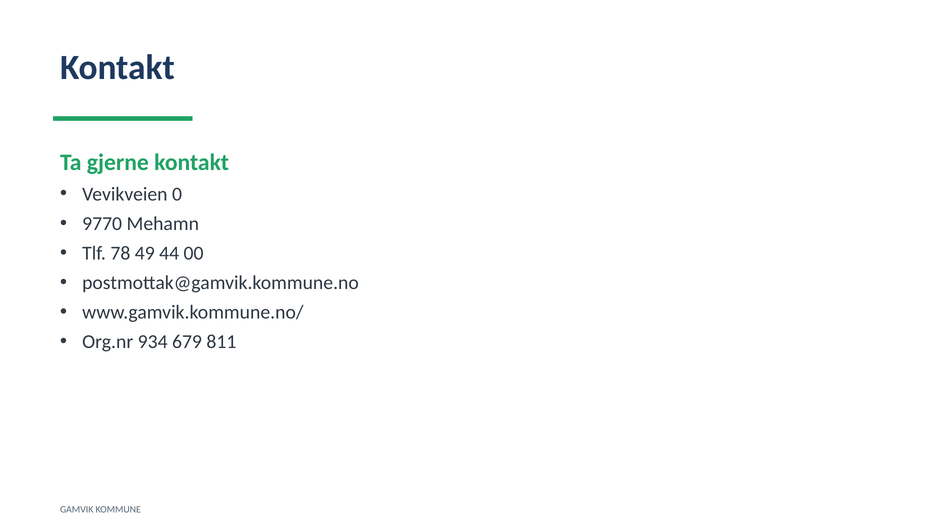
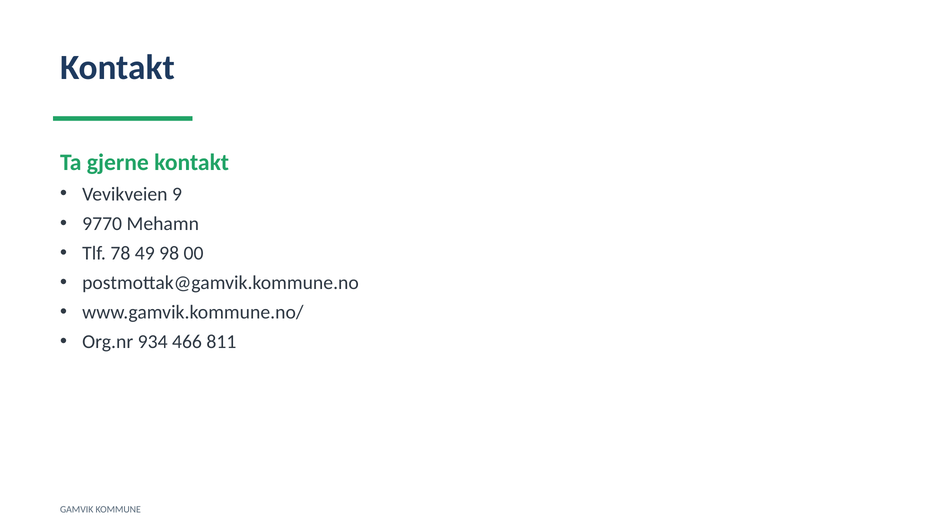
0: 0 -> 9 (177, 194)
44: 44 -> 98 (169, 253)
679: 679 -> 466 (187, 342)
